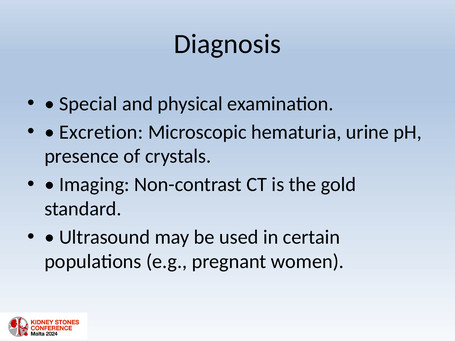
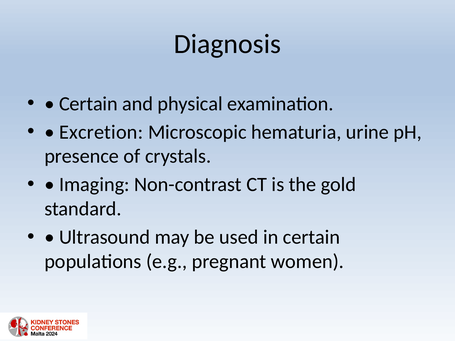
Special: Special -> Certain (88, 104)
